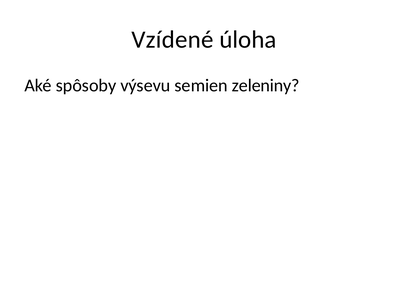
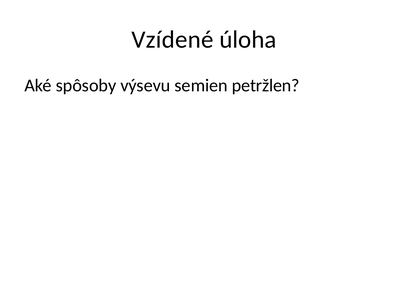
zeleniny: zeleniny -> petržlen (266, 86)
